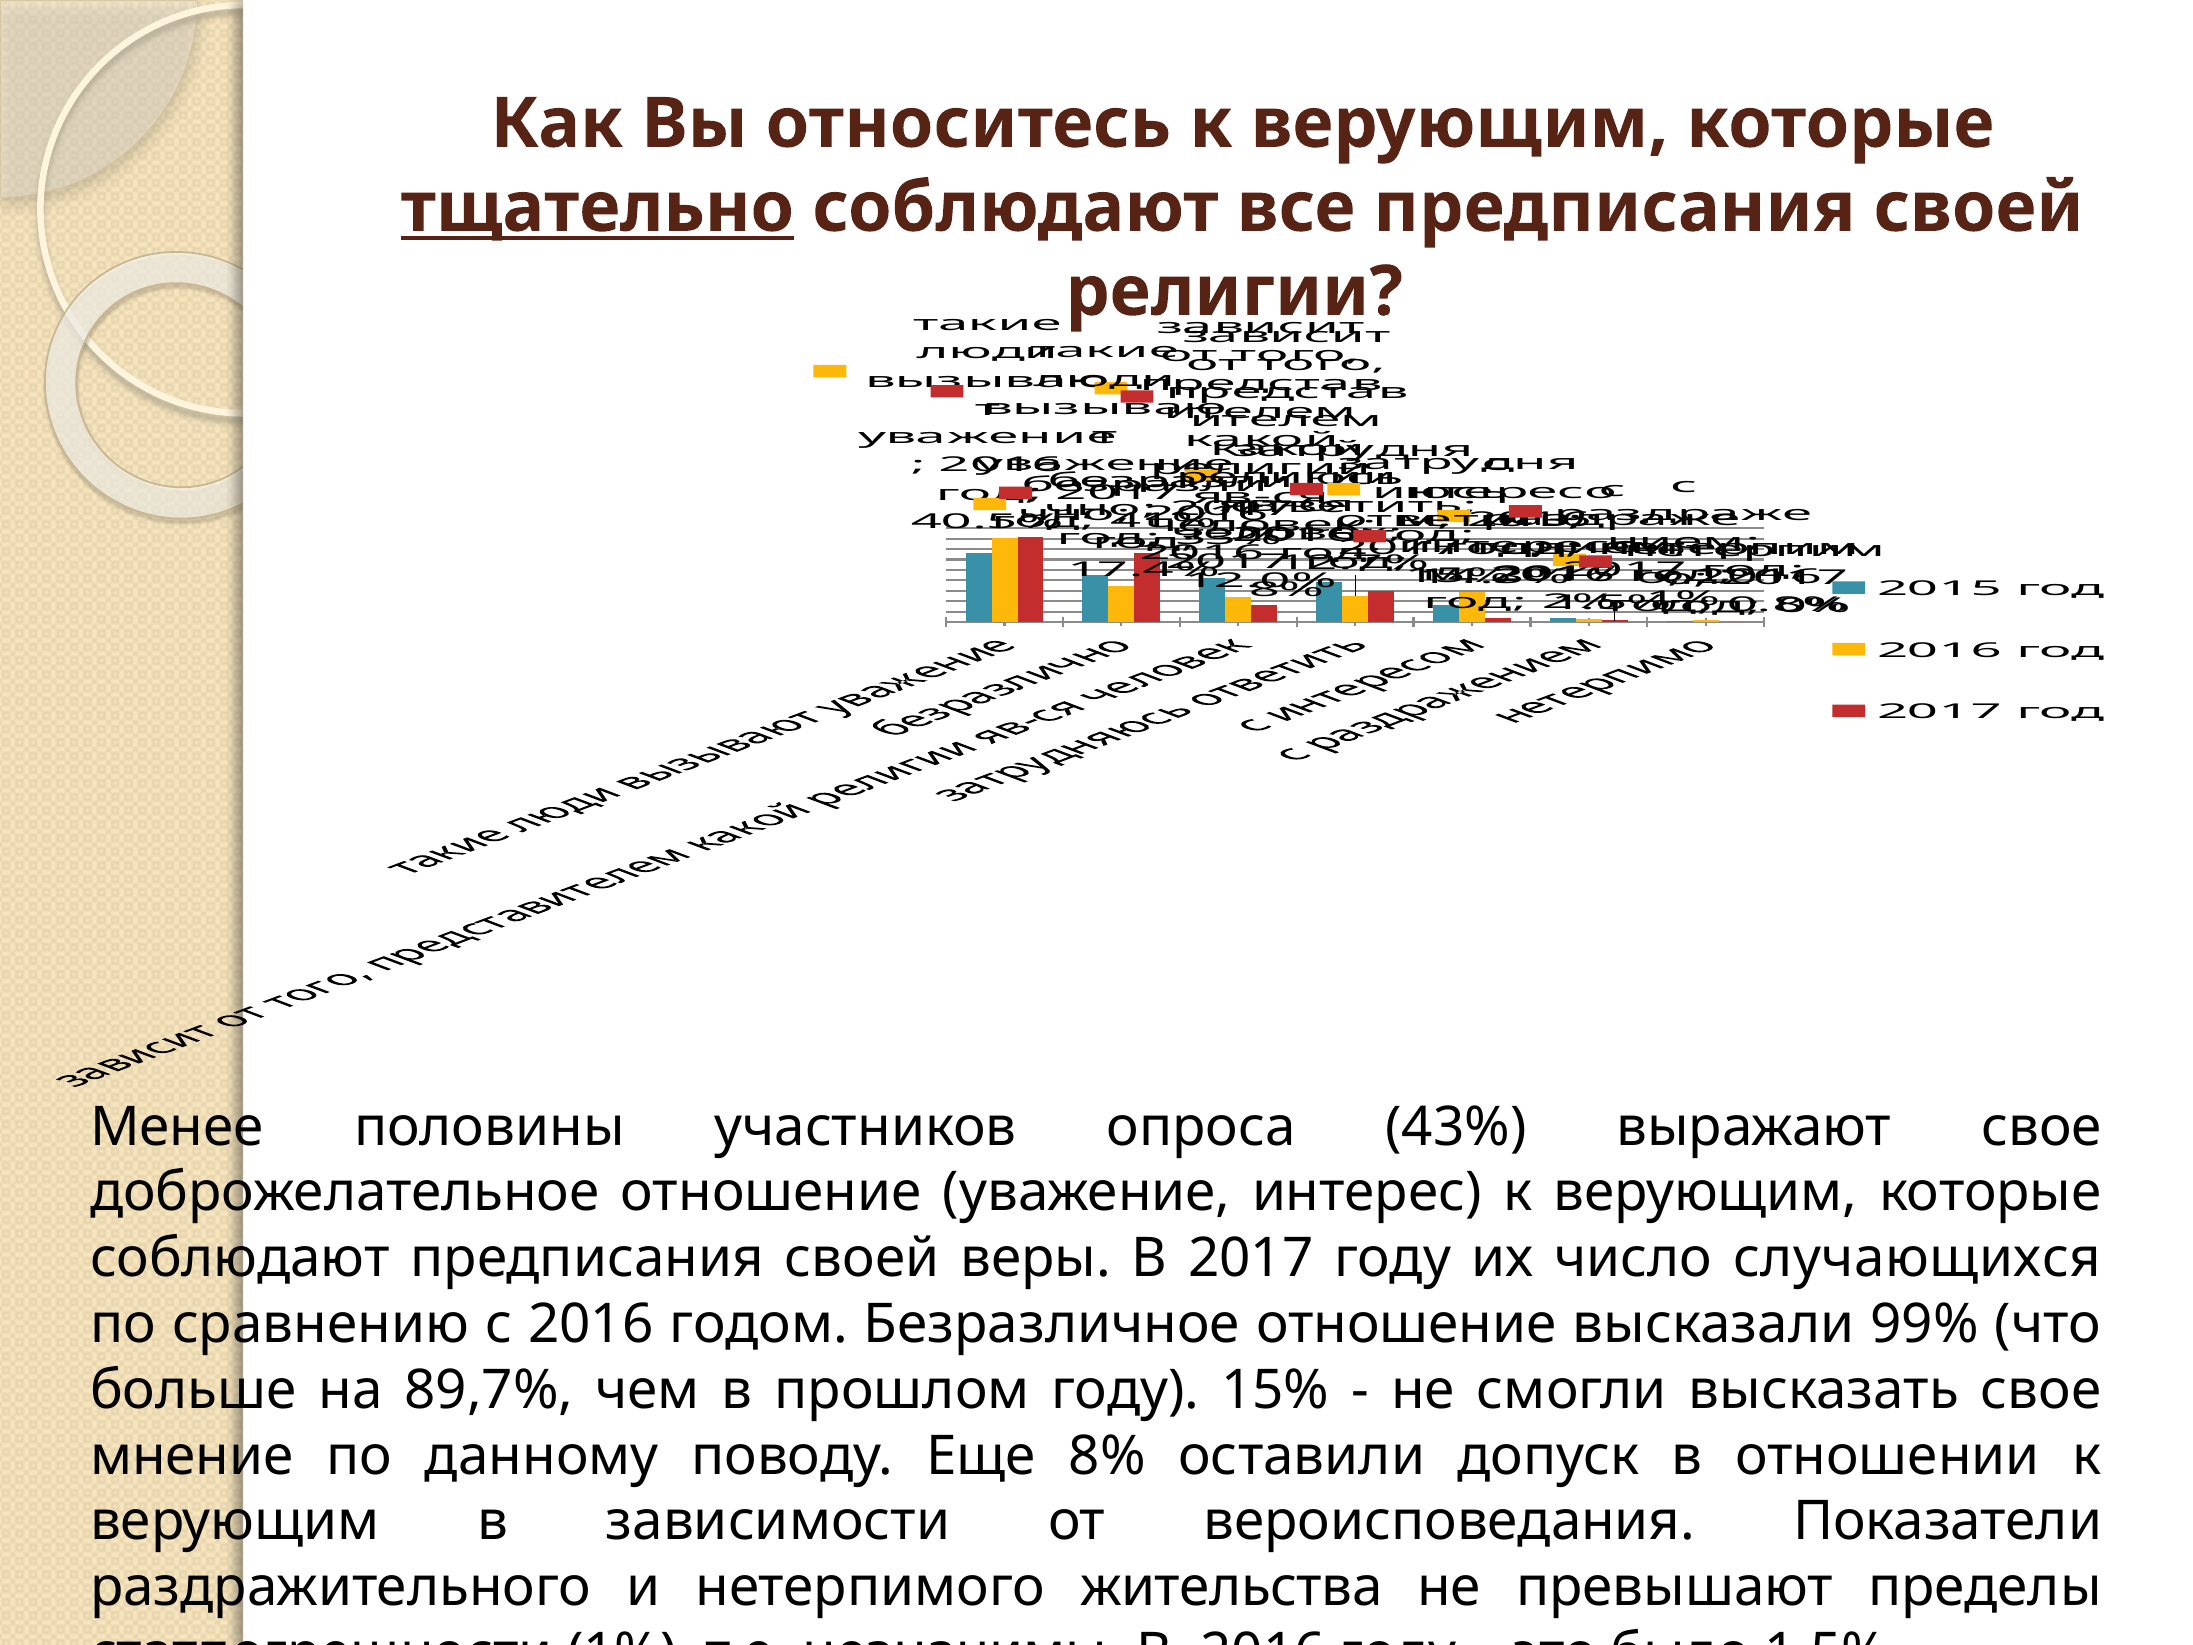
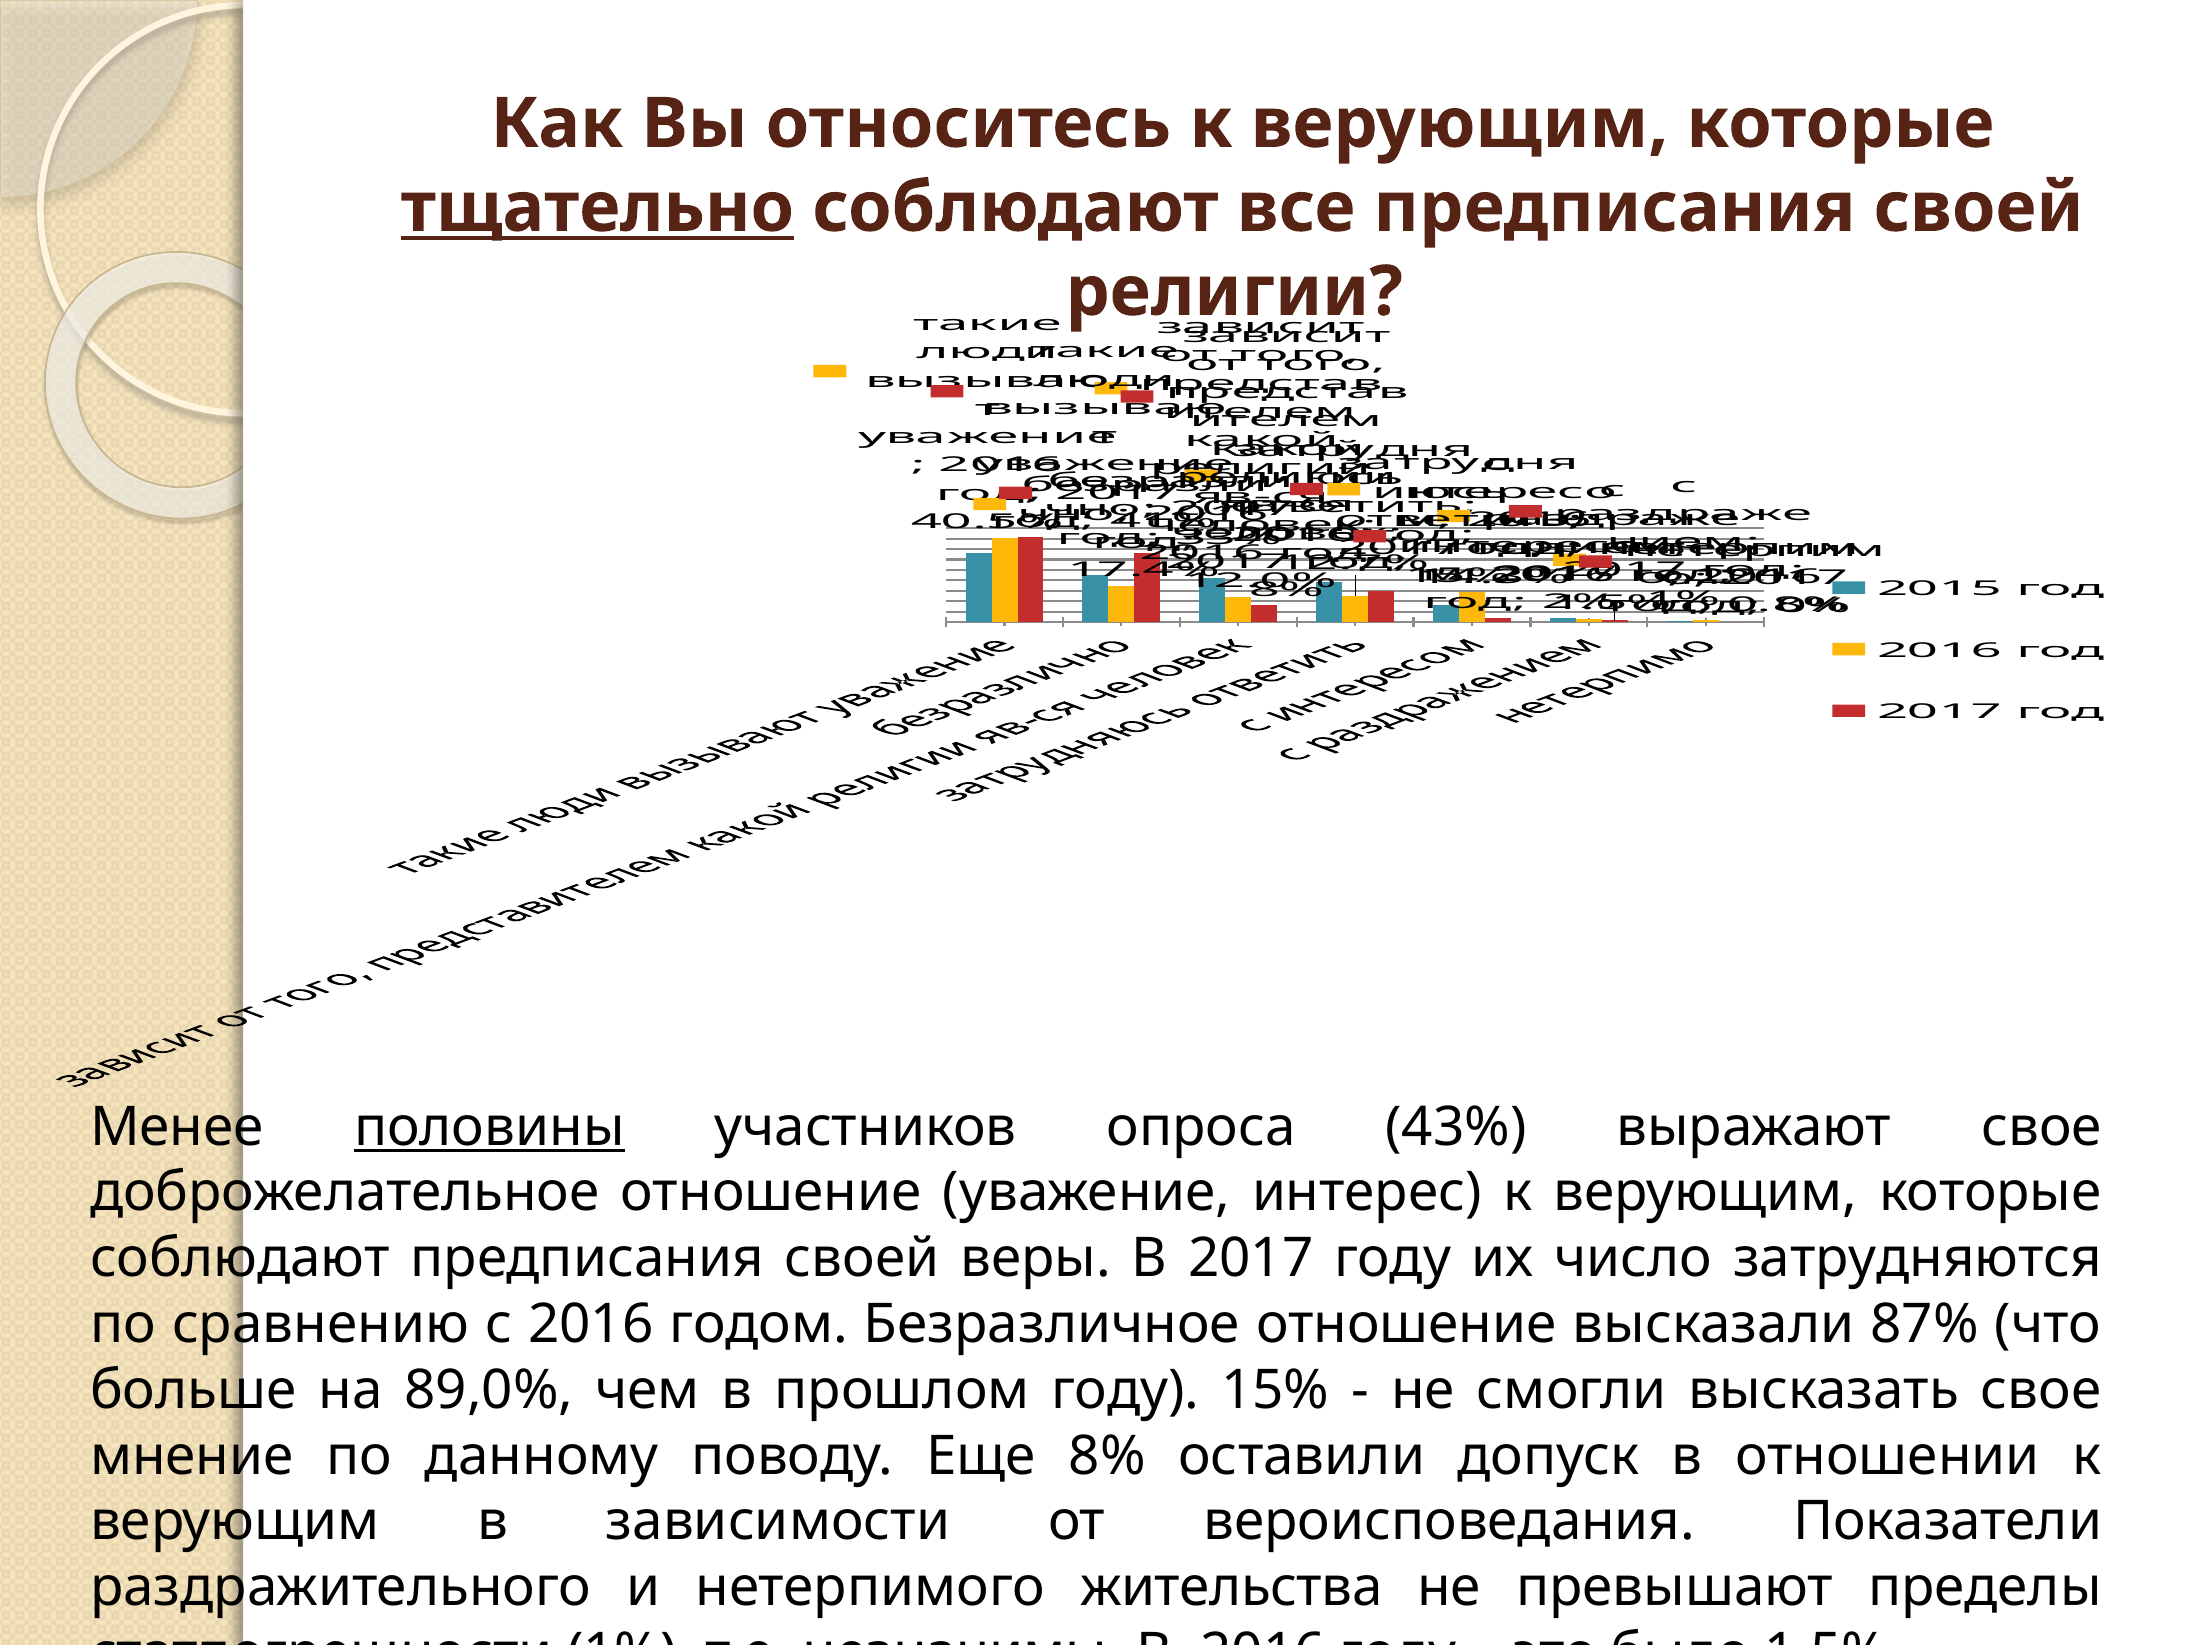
половины underline: none -> present (489, 1127)
случающихся: случающихся -> затрудняются (1918, 1258)
99%: 99% -> 87% (1925, 1324)
89,7%: 89,7% -> 89,0% (489, 1390)
